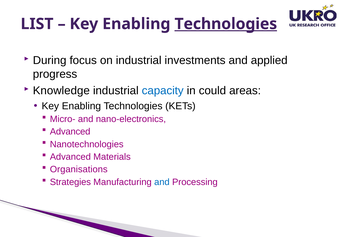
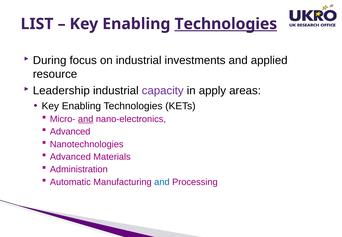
progress: progress -> resource (55, 74)
Knowledge: Knowledge -> Leadership (61, 90)
capacity colour: blue -> purple (163, 90)
could: could -> apply (212, 90)
and underline: none -> present (86, 119)
Organisations: Organisations -> Administration (79, 169)
Strategies: Strategies -> Automatic (70, 182)
